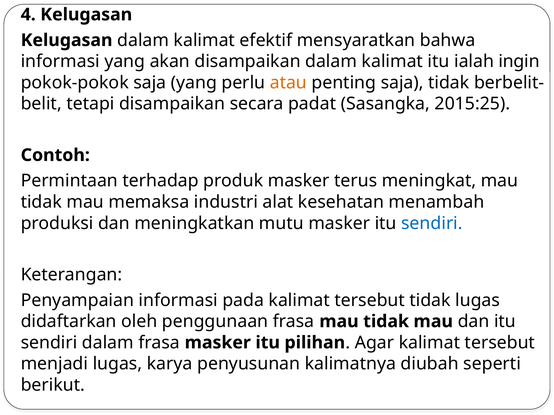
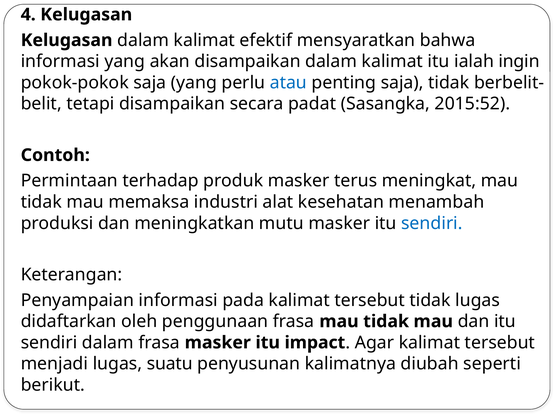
atau colour: orange -> blue (288, 83)
2015:25: 2015:25 -> 2015:52 (472, 104)
pilihan: pilihan -> impact (315, 343)
karya: karya -> suatu (170, 364)
